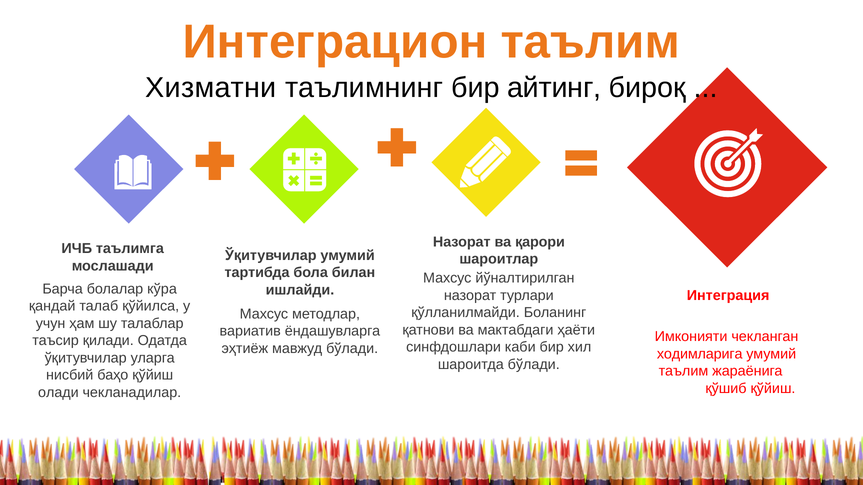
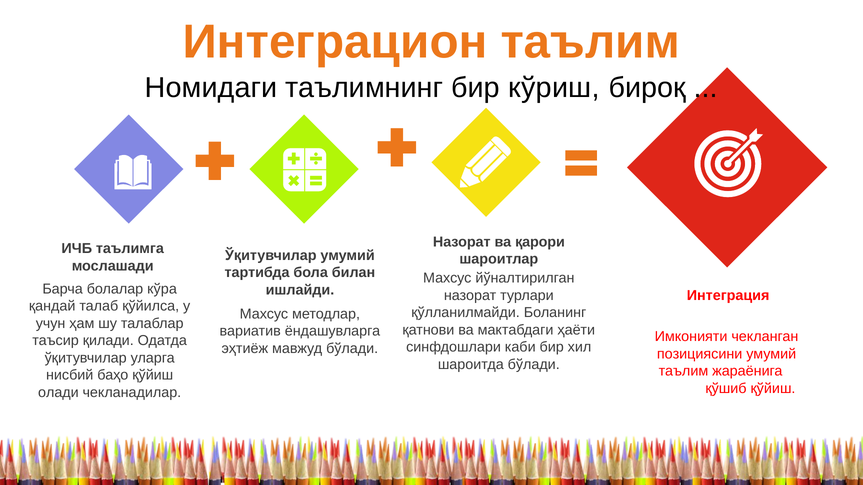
Хизматни: Хизматни -> Номидаги (211, 88)
айтинг: айтинг -> кўриш (554, 88)
ходимларига: ходимларига -> позициясини (700, 354)
